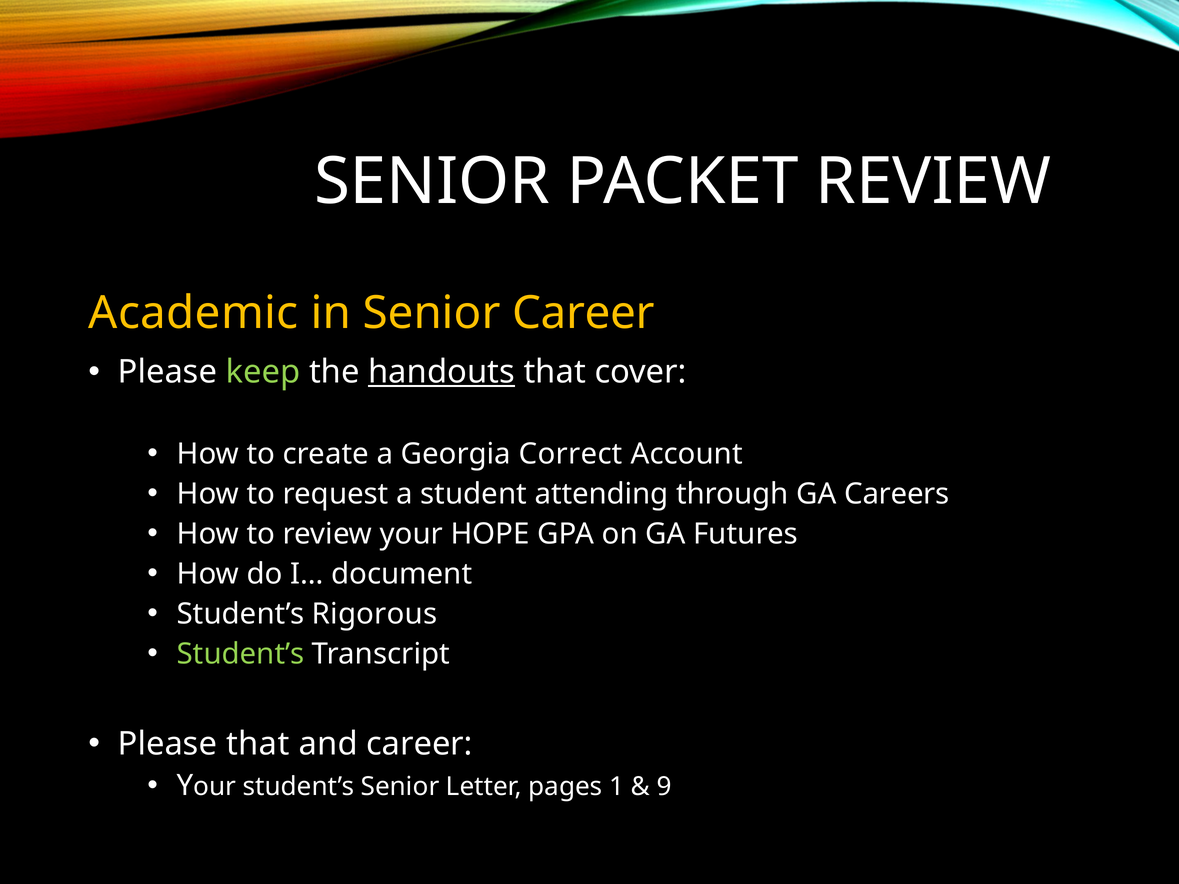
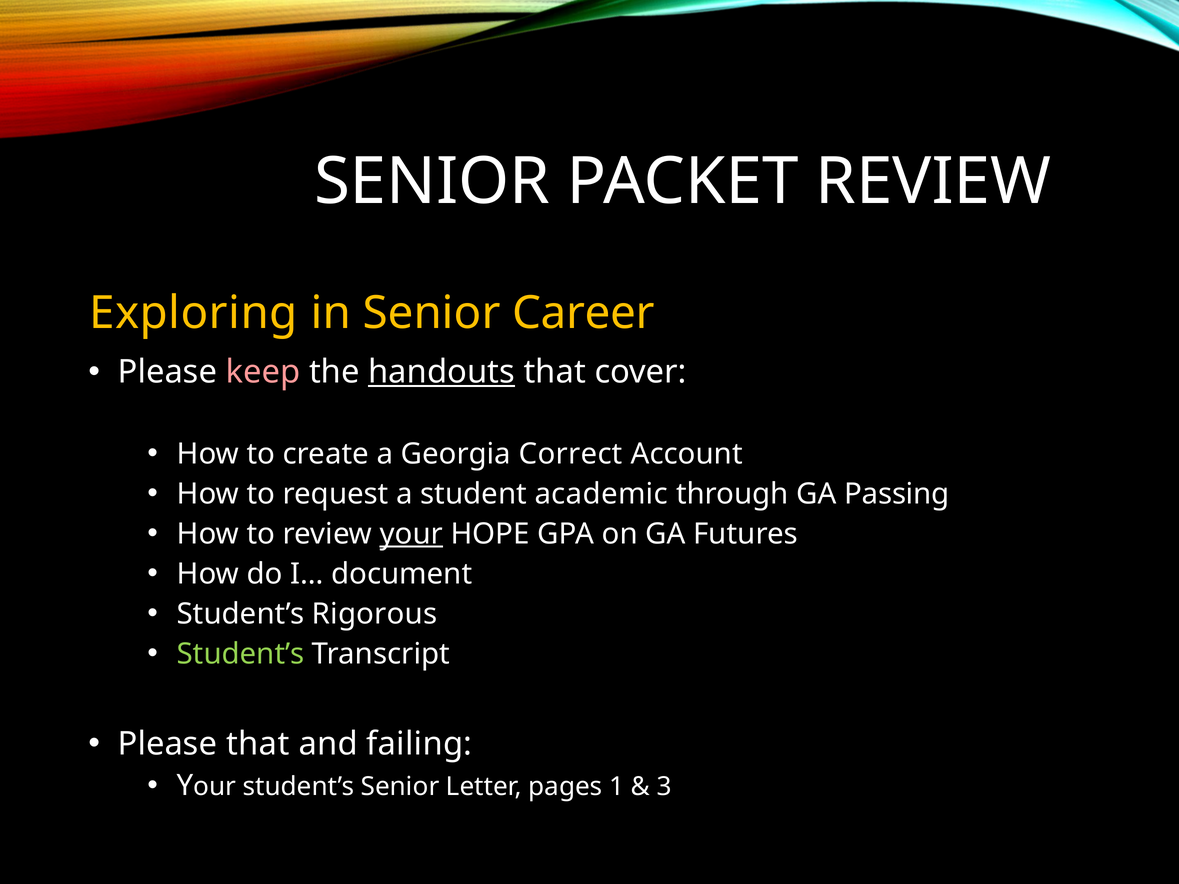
Academic: Academic -> Exploring (193, 313)
keep colour: light green -> pink (263, 372)
attending: attending -> academic (601, 494)
Careers: Careers -> Passing (897, 494)
your underline: none -> present (411, 534)
and career: career -> failing (419, 744)
9: 9 -> 3 (664, 787)
